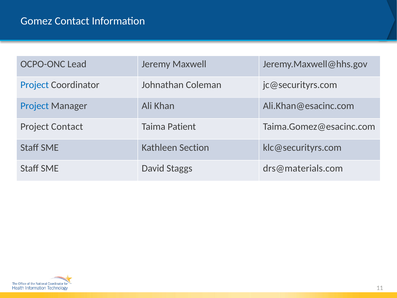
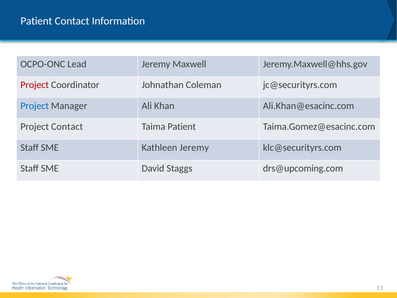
Gomez: Gomez -> Patient (36, 21)
Project colour: blue -> red (35, 85)
Kathleen Section: Section -> Jeremy (194, 147)
drs@materials.com: drs@materials.com -> drs@upcoming.com (303, 168)
